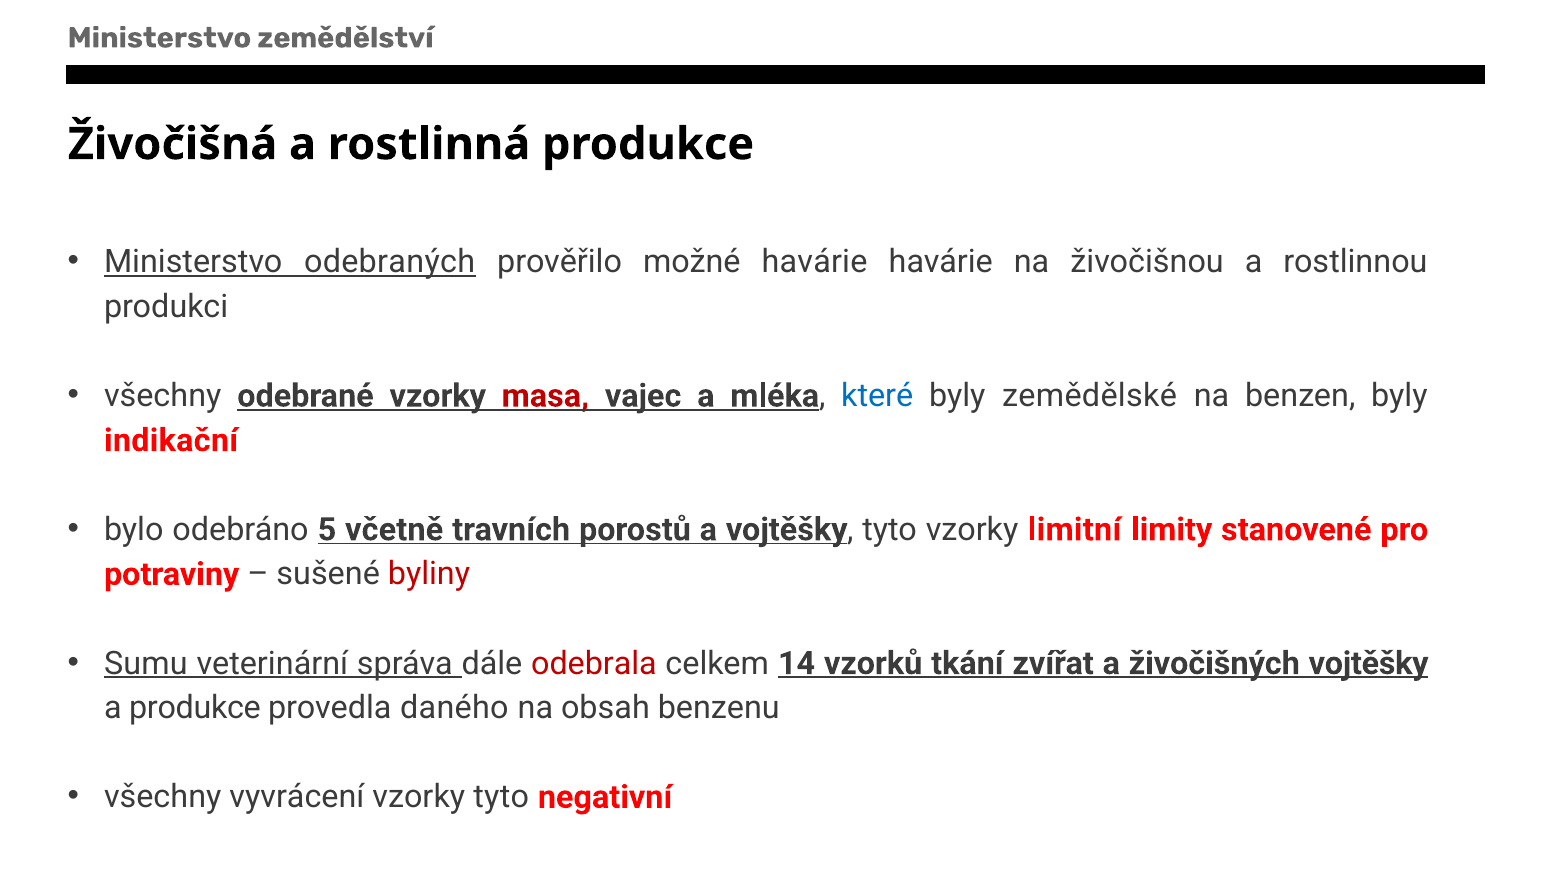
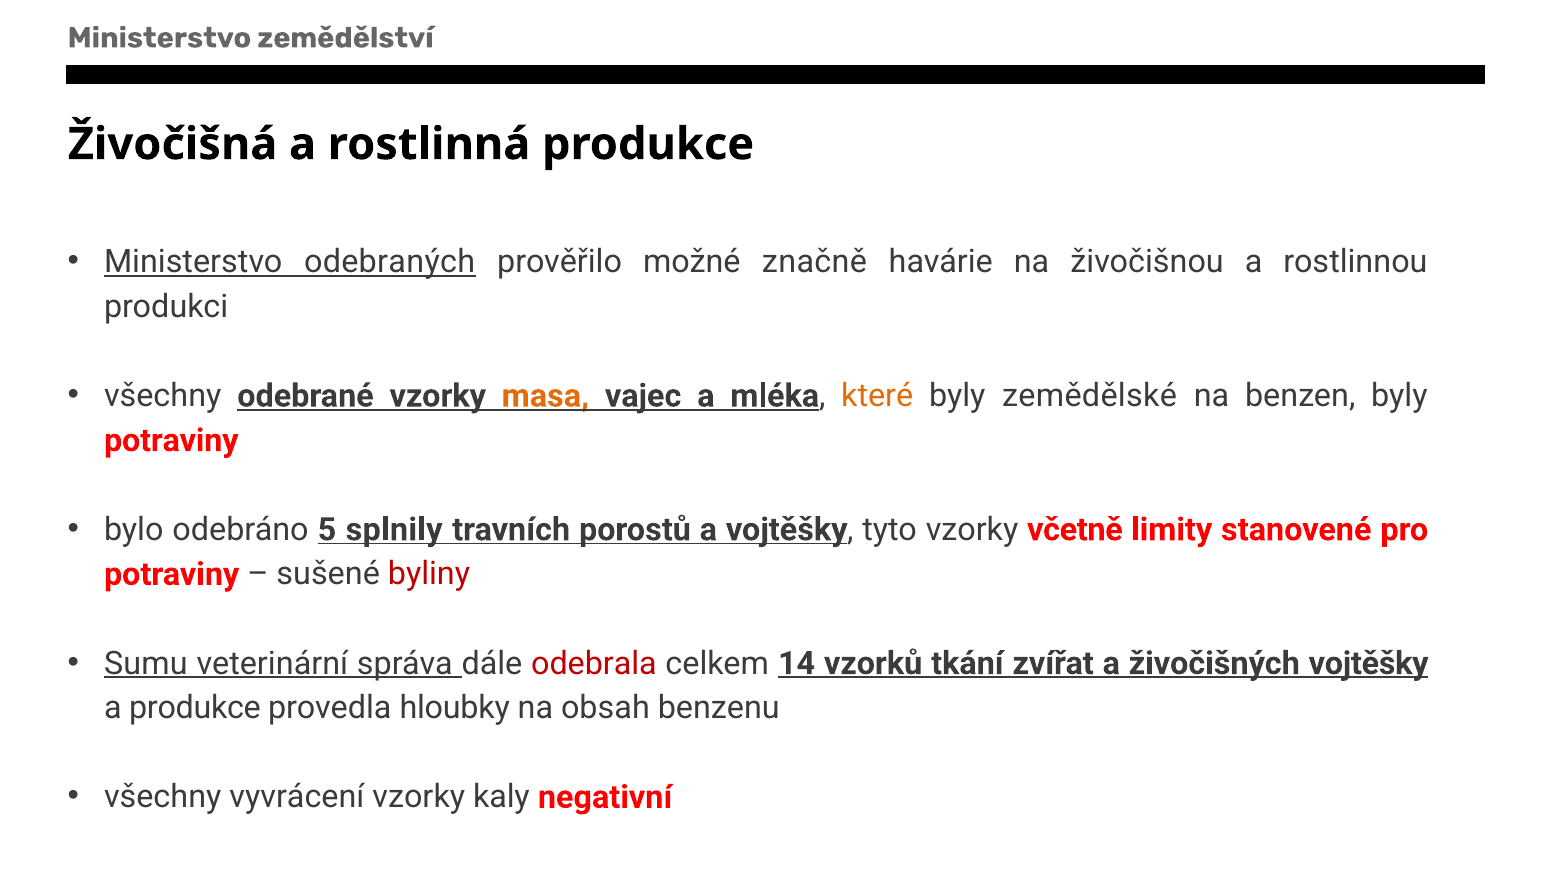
možné havárie: havárie -> značně (814, 262)
masa colour: red -> orange (545, 396)
které colour: blue -> orange (877, 396)
indikační: indikační -> potraviny (171, 441)
včetně: včetně -> splnily (394, 530)
limitní: limitní -> včetně (1075, 530)
daného: daného -> hloubky (455, 708)
vzorky tyto: tyto -> kaly (501, 798)
